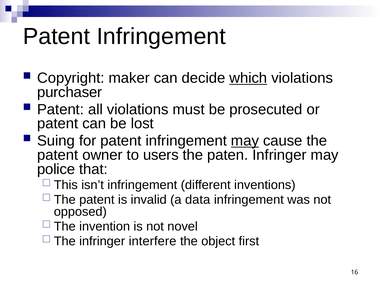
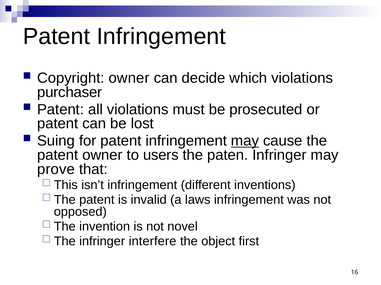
Copyright maker: maker -> owner (129, 78)
which underline: present -> none (248, 78)
police: police -> prove (56, 170)
data: data -> laws (198, 200)
